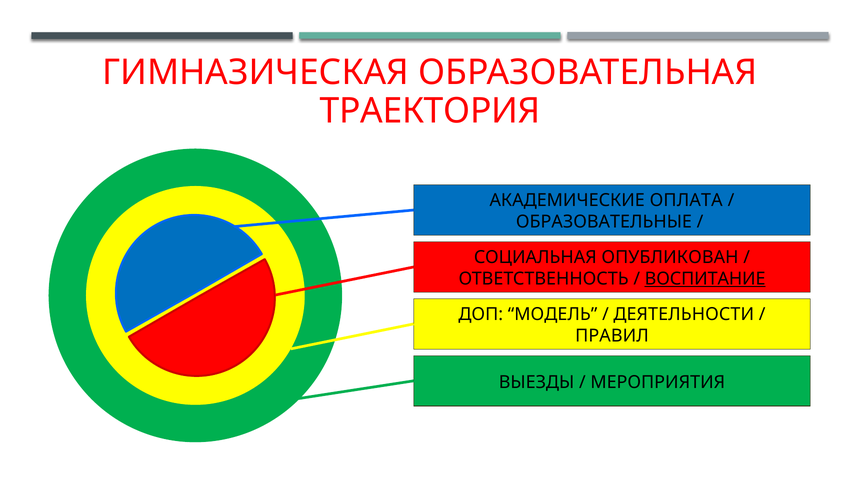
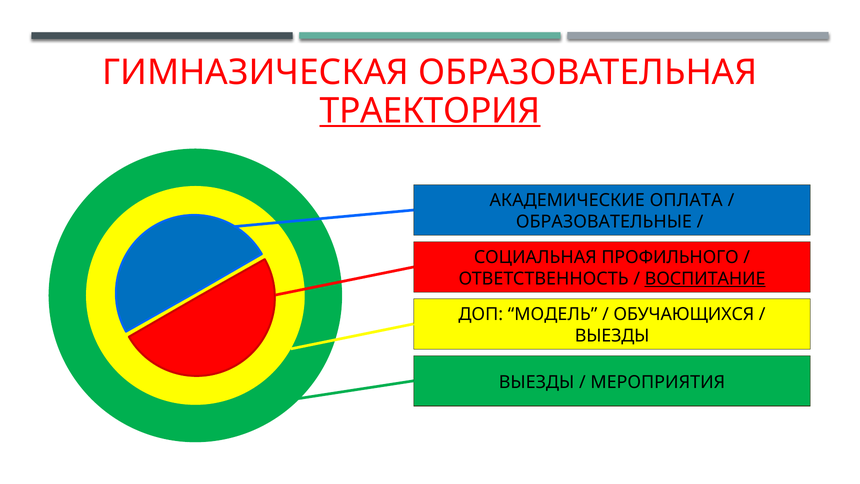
ТРАЕКТОРИЯ underline: none -> present (430, 111)
ОПУБЛИКОВАН: ОПУБЛИКОВАН -> ПРОФИЛЬНОГО (670, 257)
ДЕЯТЕЛЬНОСТИ: ДЕЯТЕЛЬНОСТИ -> ОБУЧАЮЩИХСЯ (684, 314)
ПРАВИЛ: ПРАВИЛ -> ВЫЕЗДЫ (612, 336)
